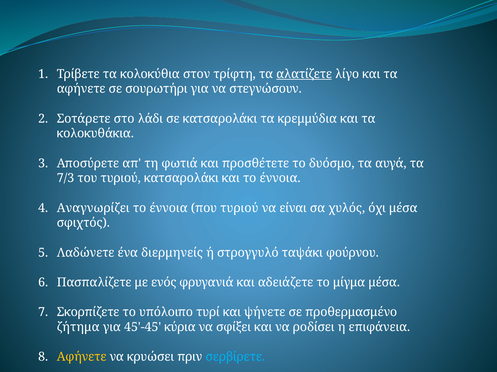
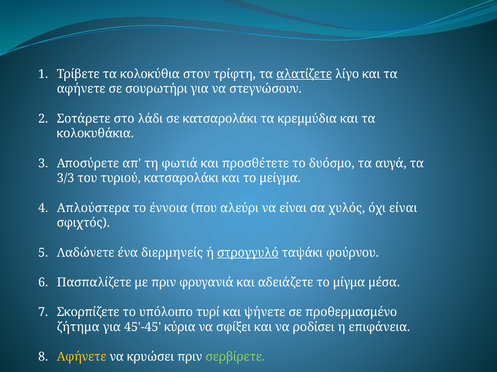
7/3: 7/3 -> 3/3 (65, 179)
και το έννοια: έννοια -> μείγμα (280, 179)
Αναγνωρίζει: Αναγνωρίζει -> Απλούστερα (93, 208)
που τυριού: τυριού -> αλεύρι (239, 208)
όχι μέσα: μέσα -> είναι (403, 208)
στρογγυλό underline: none -> present (248, 253)
με ενός: ενός -> πριν (164, 283)
σερβίρετε colour: light blue -> light green (235, 357)
